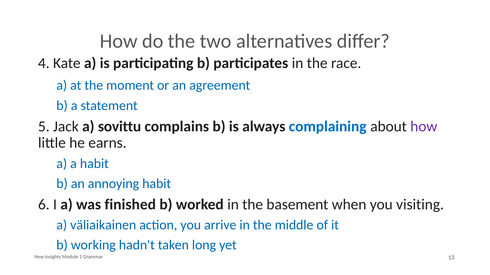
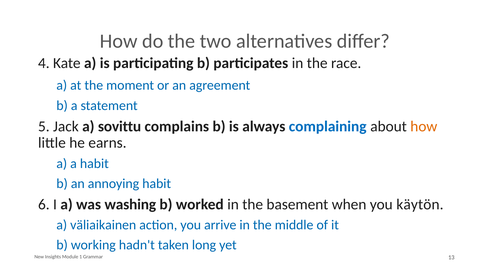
how colour: purple -> orange (424, 127)
finished: finished -> washing (130, 205)
visiting: visiting -> käytön (420, 205)
